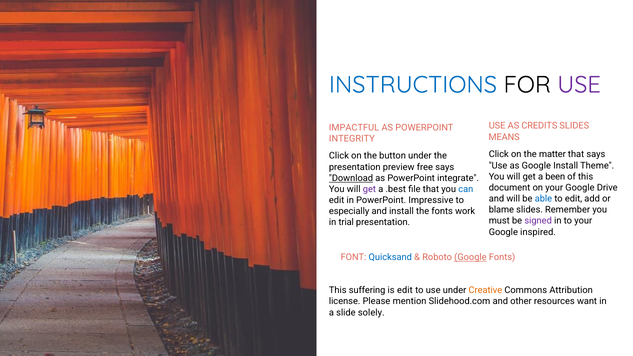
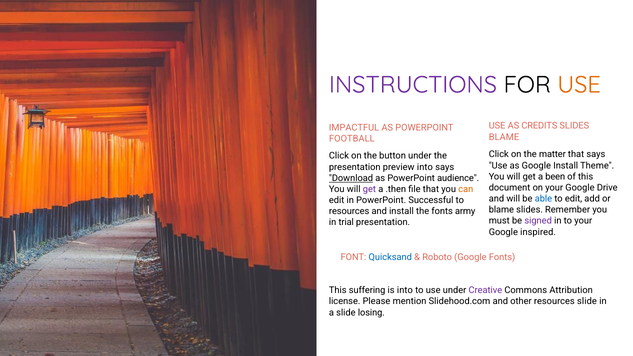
INSTRUCTIONS colour: blue -> purple (413, 85)
USE colour: purple -> orange (579, 85)
MEANS: MEANS -> BLAME (504, 137)
INTEGRITY: INTEGRITY -> FOOTBALL (352, 139)
preview free: free -> into (425, 167)
integrate: integrate -> audience (458, 178)
.best: .best -> .then (396, 189)
can colour: blue -> orange (466, 189)
Impressive: Impressive -> Successful (431, 200)
especially: especially -> resources (349, 211)
work: work -> army (465, 211)
Google underline: present -> none (470, 257)
is edit: edit -> into (405, 290)
Creative colour: orange -> purple (485, 290)
resources want: want -> slide (587, 301)
solely: solely -> losing (371, 313)
